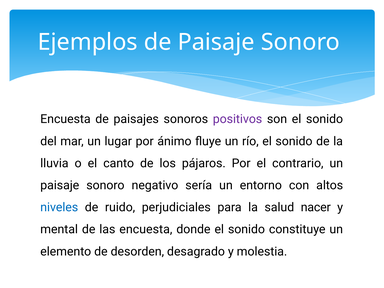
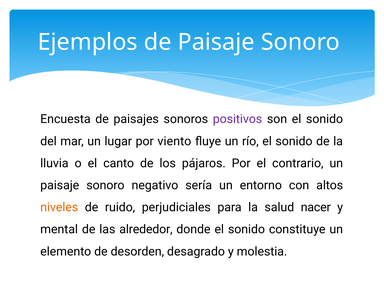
ánimo: ánimo -> viento (174, 141)
niveles colour: blue -> orange (59, 207)
las encuesta: encuesta -> alrededor (146, 229)
